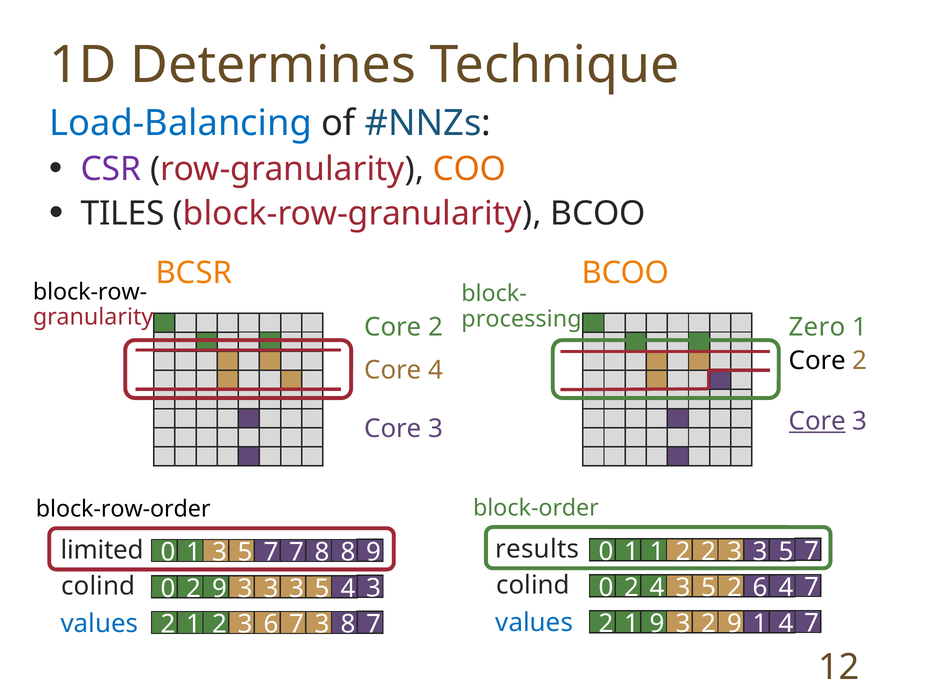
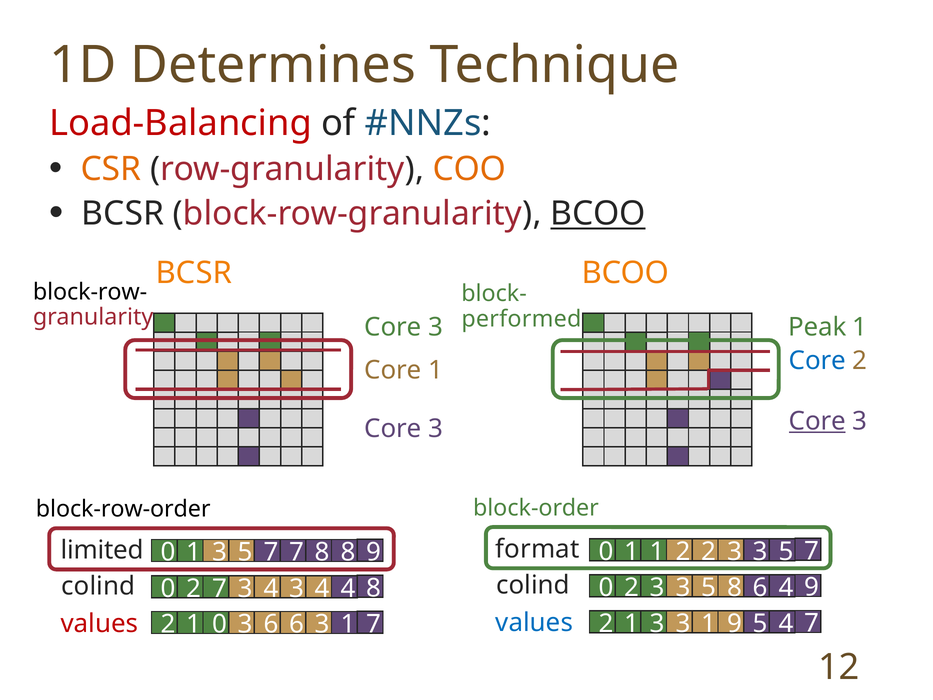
Load-Balancing colour: blue -> red (181, 123)
CSR colour: purple -> orange (111, 169)
TILES: TILES -> ΒCSR (123, 214)
BCOO underline: none -> present (598, 214)
processing: processing -> performed (521, 319)
2: 2 -> 3 (435, 327)
Zero: Zero -> Peak (817, 327)
Core colour: black -> blue (817, 361)
Core 4: 4 -> 1 (435, 370)
results: results -> format (537, 549)
0 2 4: 4 -> 3 (657, 587)
5 2: 2 -> 8 (735, 587)
6 4 7: 7 -> 9 (812, 587)
0 2 9: 9 -> 7 (220, 588)
3: 3 -> 4 (271, 588)
5: 5 -> 4 (322, 588)
3: 3 -> 8 (374, 588)
2 1 9: 9 -> 3 (657, 623)
2: 2 -> 1 (709, 623)
9 1: 1 -> 5 (760, 623)
values colour: blue -> red (99, 623)
2 1 2: 2 -> 0 (220, 624)
6 7: 7 -> 6 (297, 624)
8: 8 -> 1 (348, 624)
